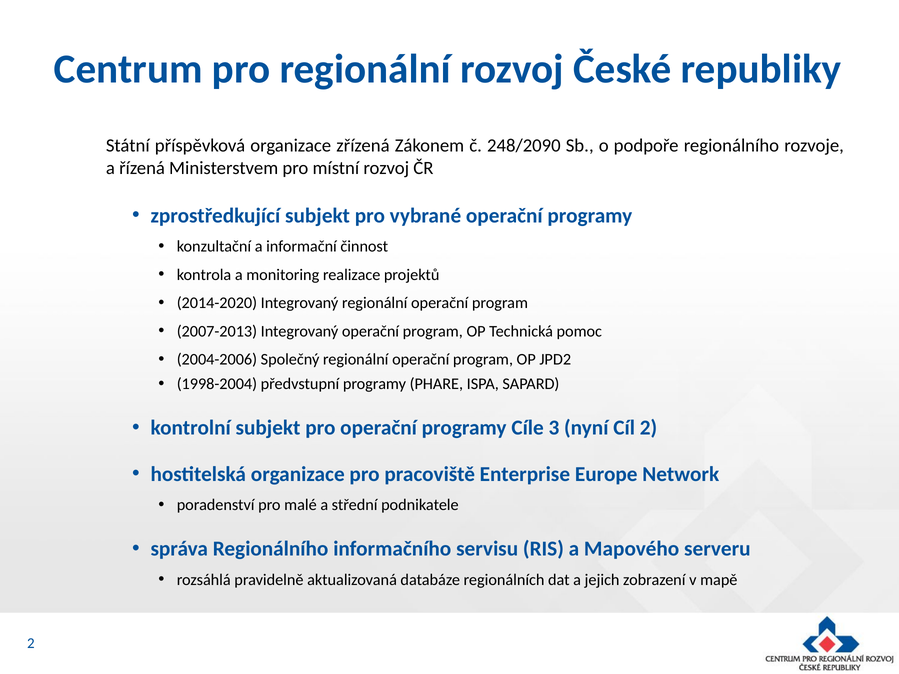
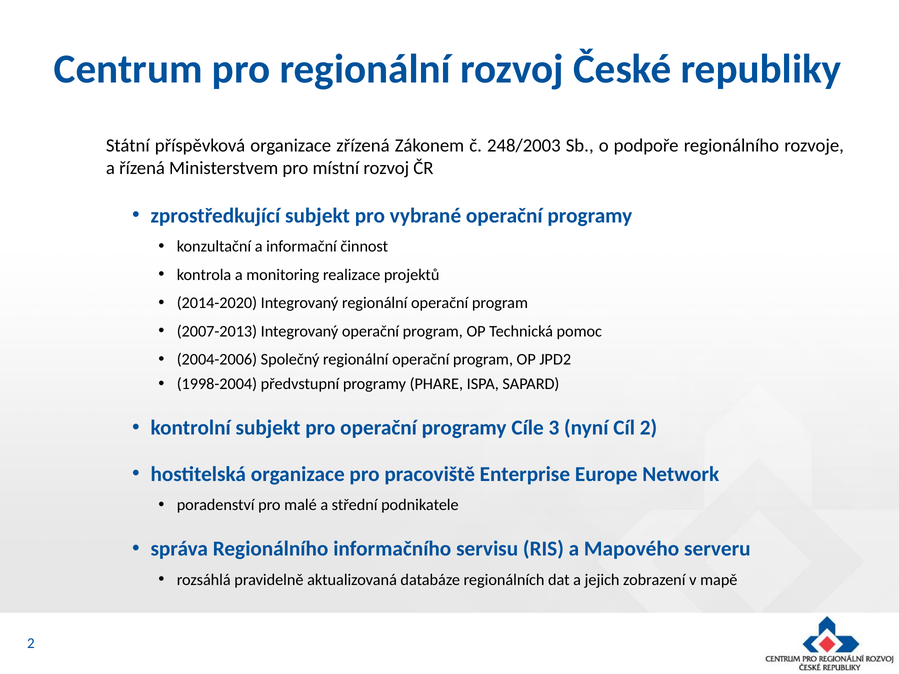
248/2090: 248/2090 -> 248/2003 (524, 146)
